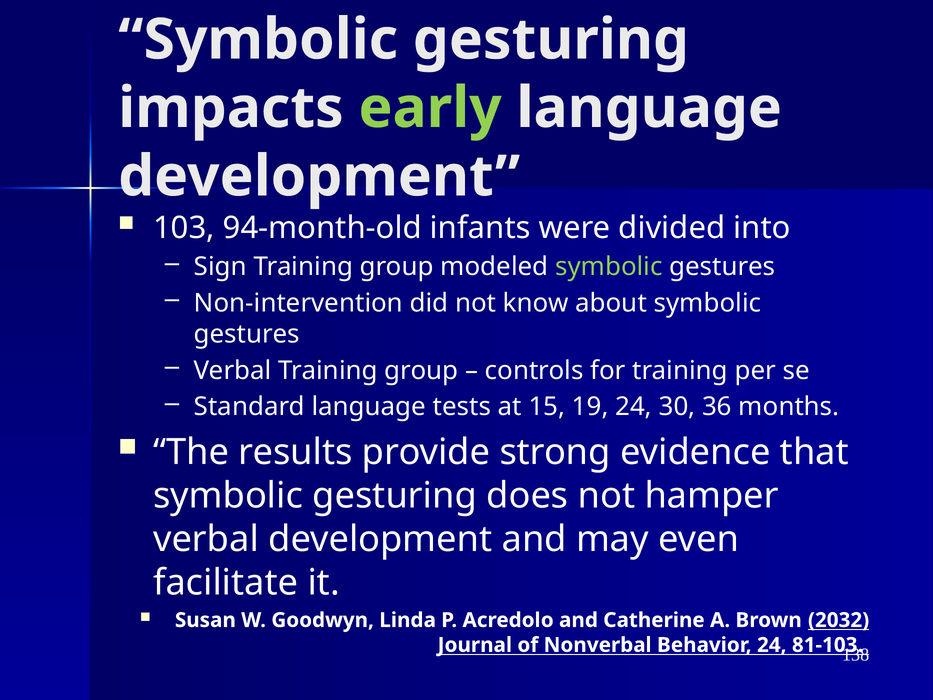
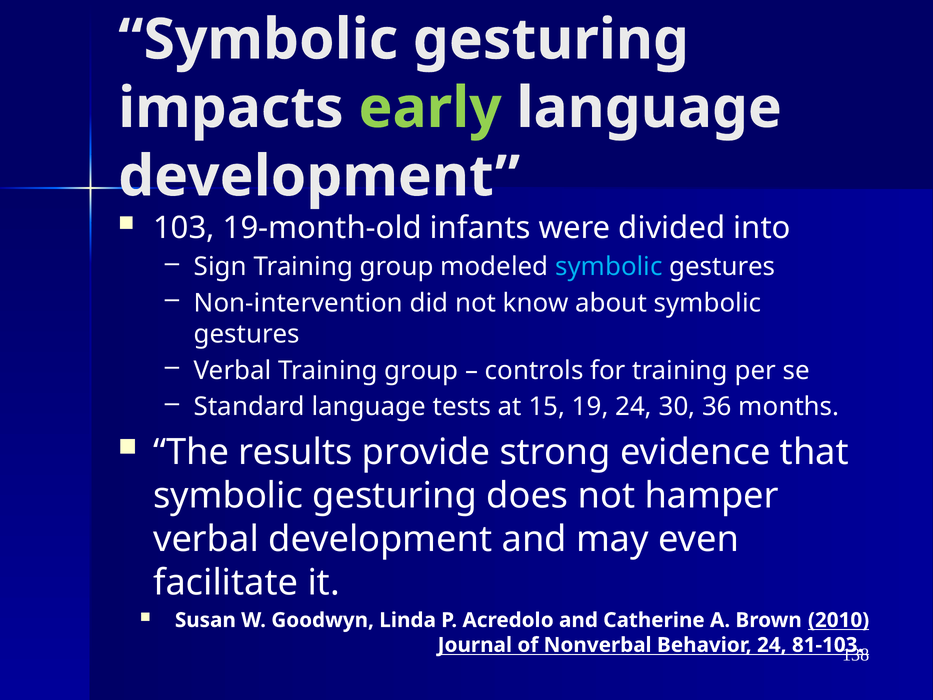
94-month-old: 94-month-old -> 19-month-old (322, 228)
symbolic colour: light green -> light blue (609, 267)
2032: 2032 -> 2010 (839, 620)
